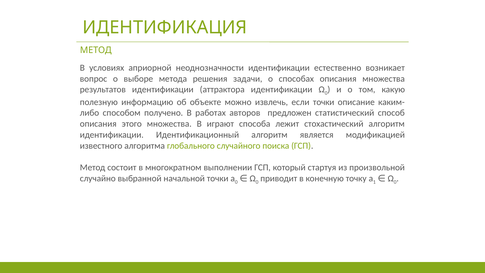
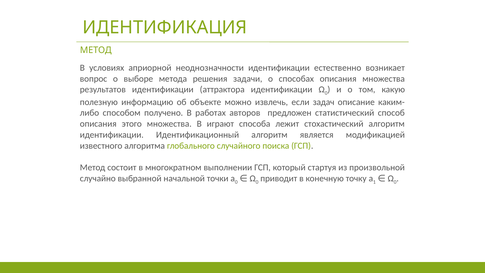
если точки: точки -> задач (324, 102)
